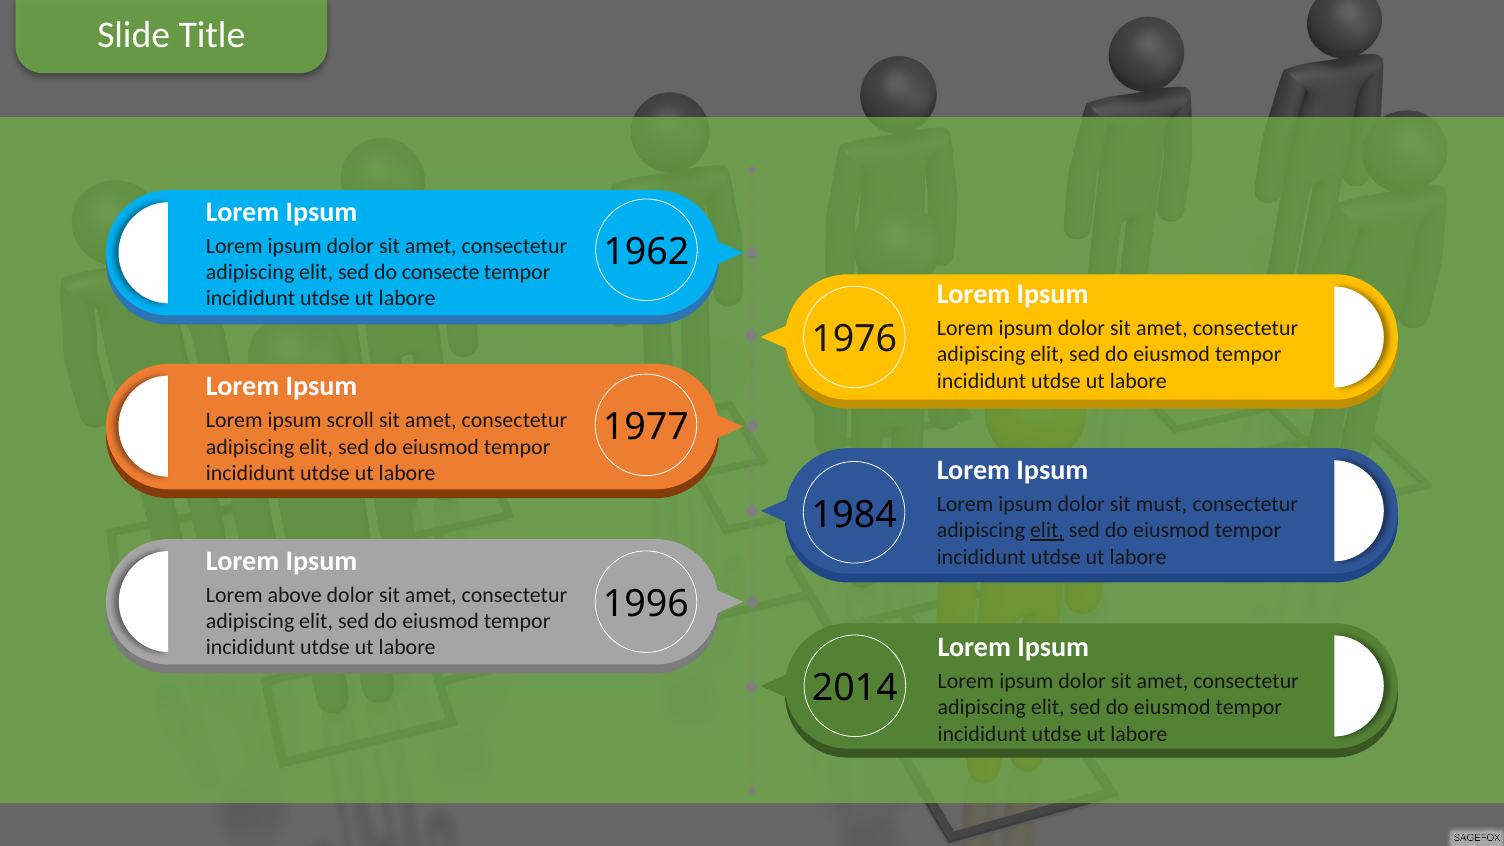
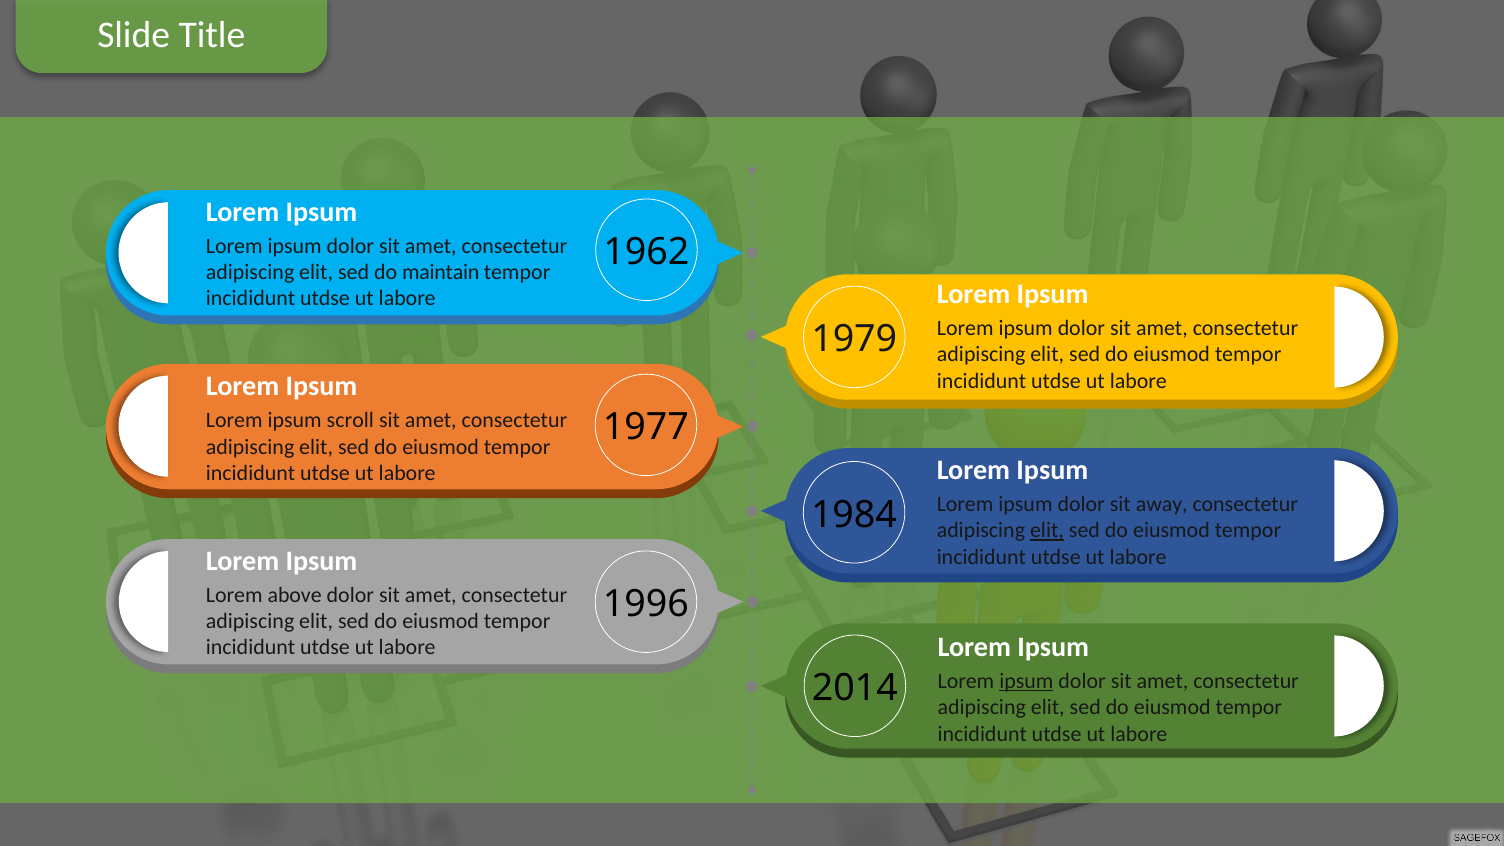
consecte: consecte -> maintain (441, 272)
1976: 1976 -> 1979 (854, 340)
must: must -> away (1162, 504)
ipsum underline: none -> present (1026, 681)
